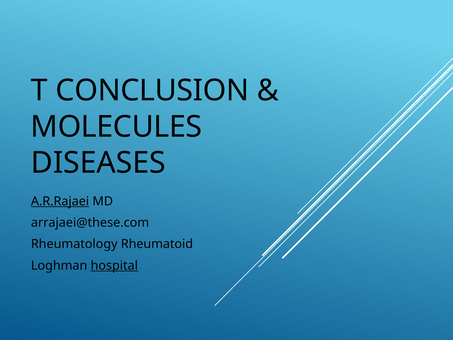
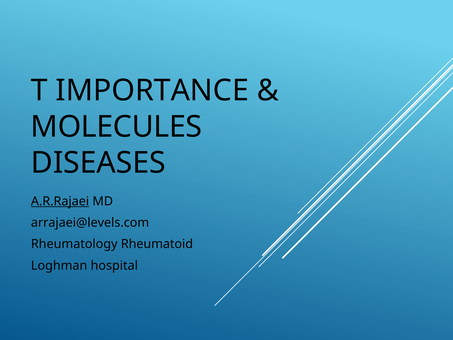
CONCLUSION: CONCLUSION -> IMPORTANCE (152, 90)
arrajaei@these.com: arrajaei@these.com -> arrajaei@levels.com (90, 223)
hospital underline: present -> none (114, 265)
